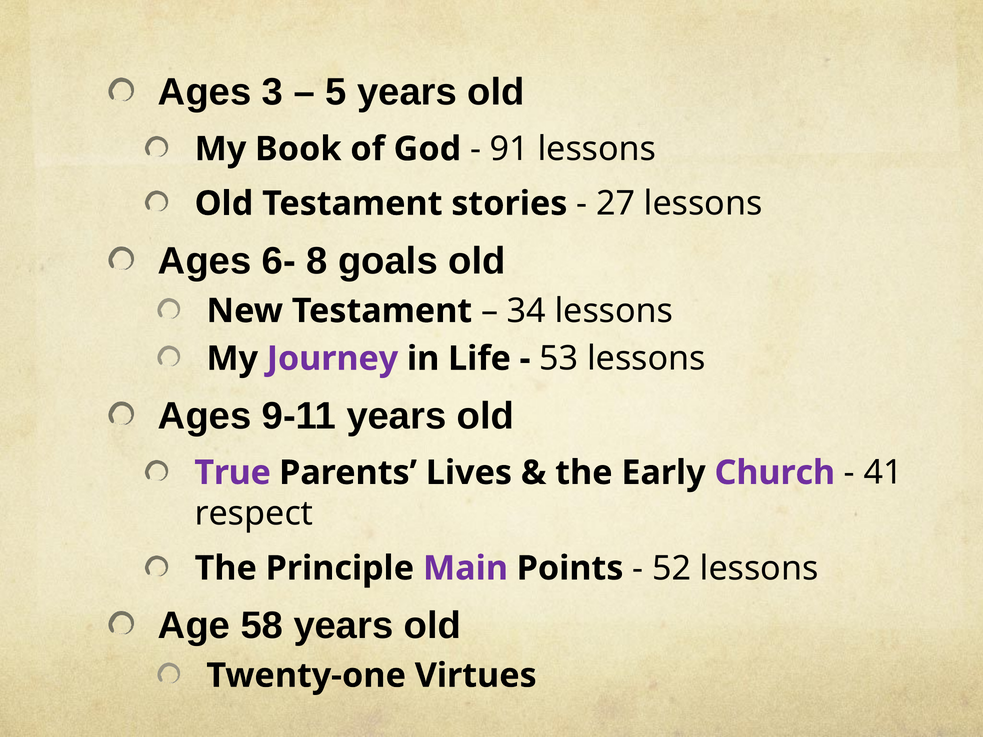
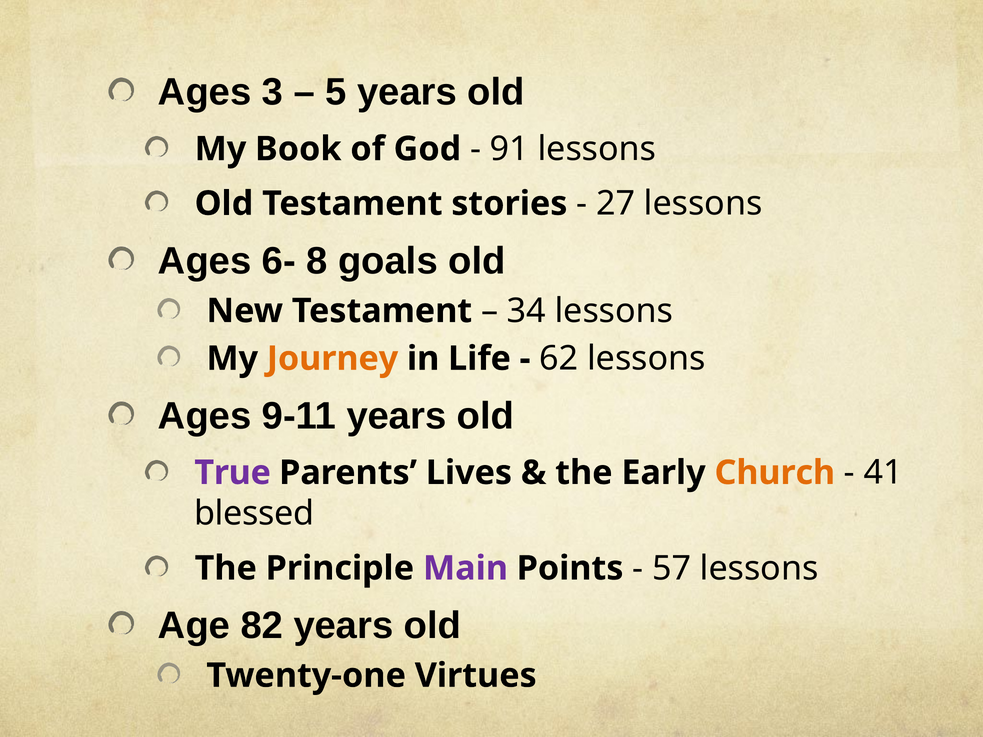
Journey colour: purple -> orange (332, 359)
53: 53 -> 62 (559, 359)
Church colour: purple -> orange (775, 473)
respect: respect -> blessed (254, 514)
52: 52 -> 57 (672, 568)
58: 58 -> 82 (262, 626)
